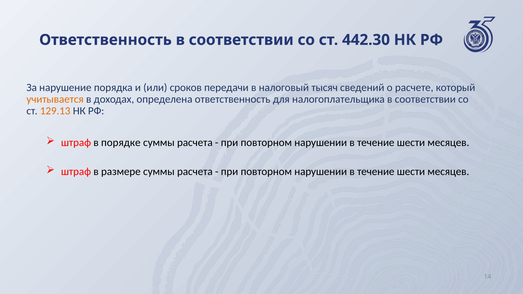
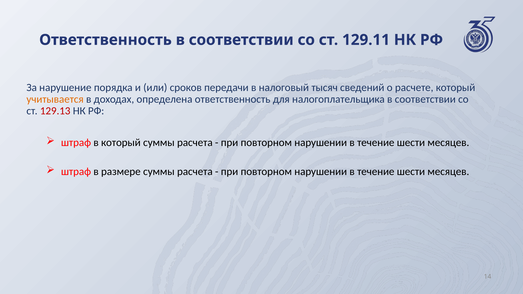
442.30: 442.30 -> 129.11 (366, 40)
129.13 colour: orange -> red (55, 111)
в порядке: порядке -> который (121, 143)
